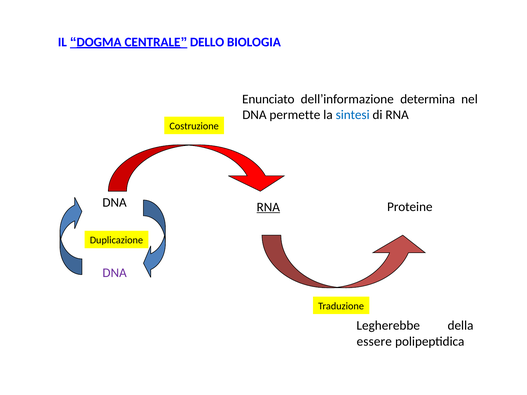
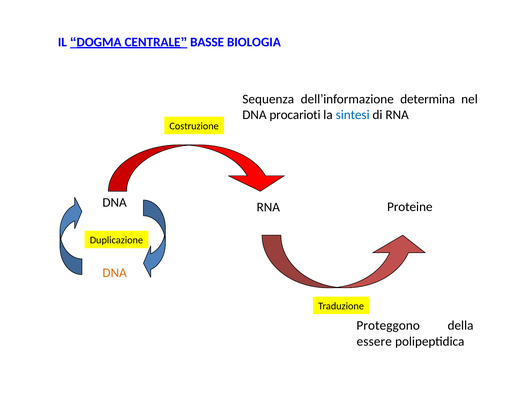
DELLO: DELLO -> BASSE (207, 42)
Enunciato: Enunciato -> Sequenza (268, 99)
permette: permette -> procarioti (295, 115)
RNA underline: present -> none (268, 207)
DNA colour: purple -> orange (115, 273)
Legherebbe: Legherebbe -> Proteggono (388, 326)
